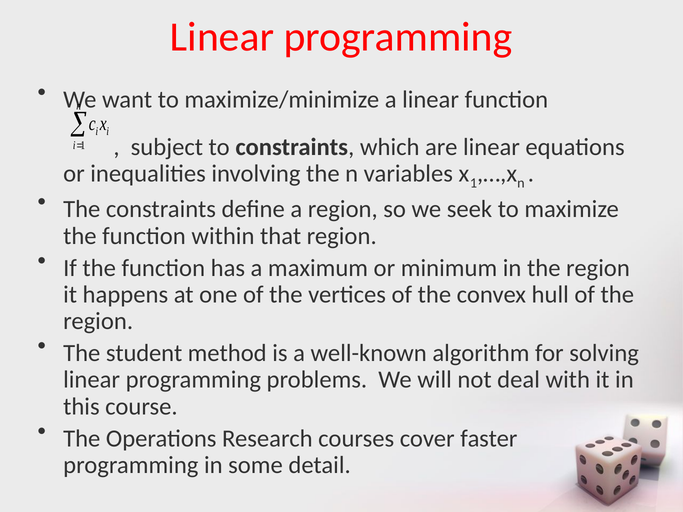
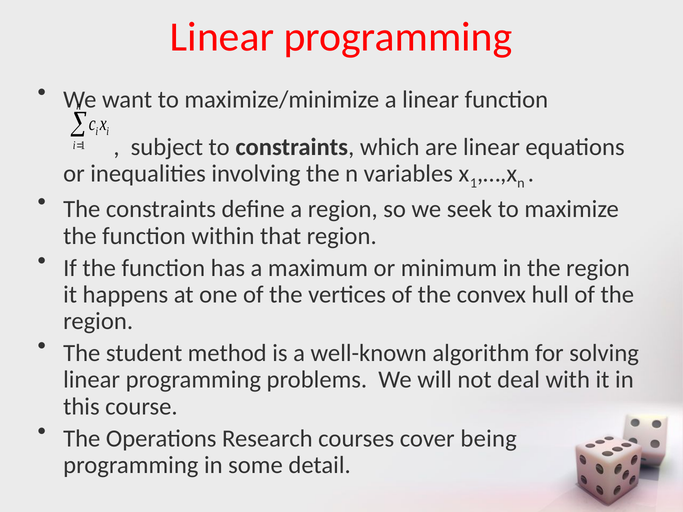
faster: faster -> being (489, 439)
